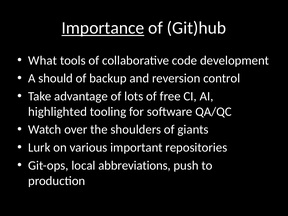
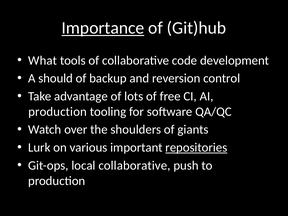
highlighted: highlighted -> production (58, 112)
repositories underline: none -> present (196, 147)
local abbreviations: abbreviations -> collaborative (134, 165)
